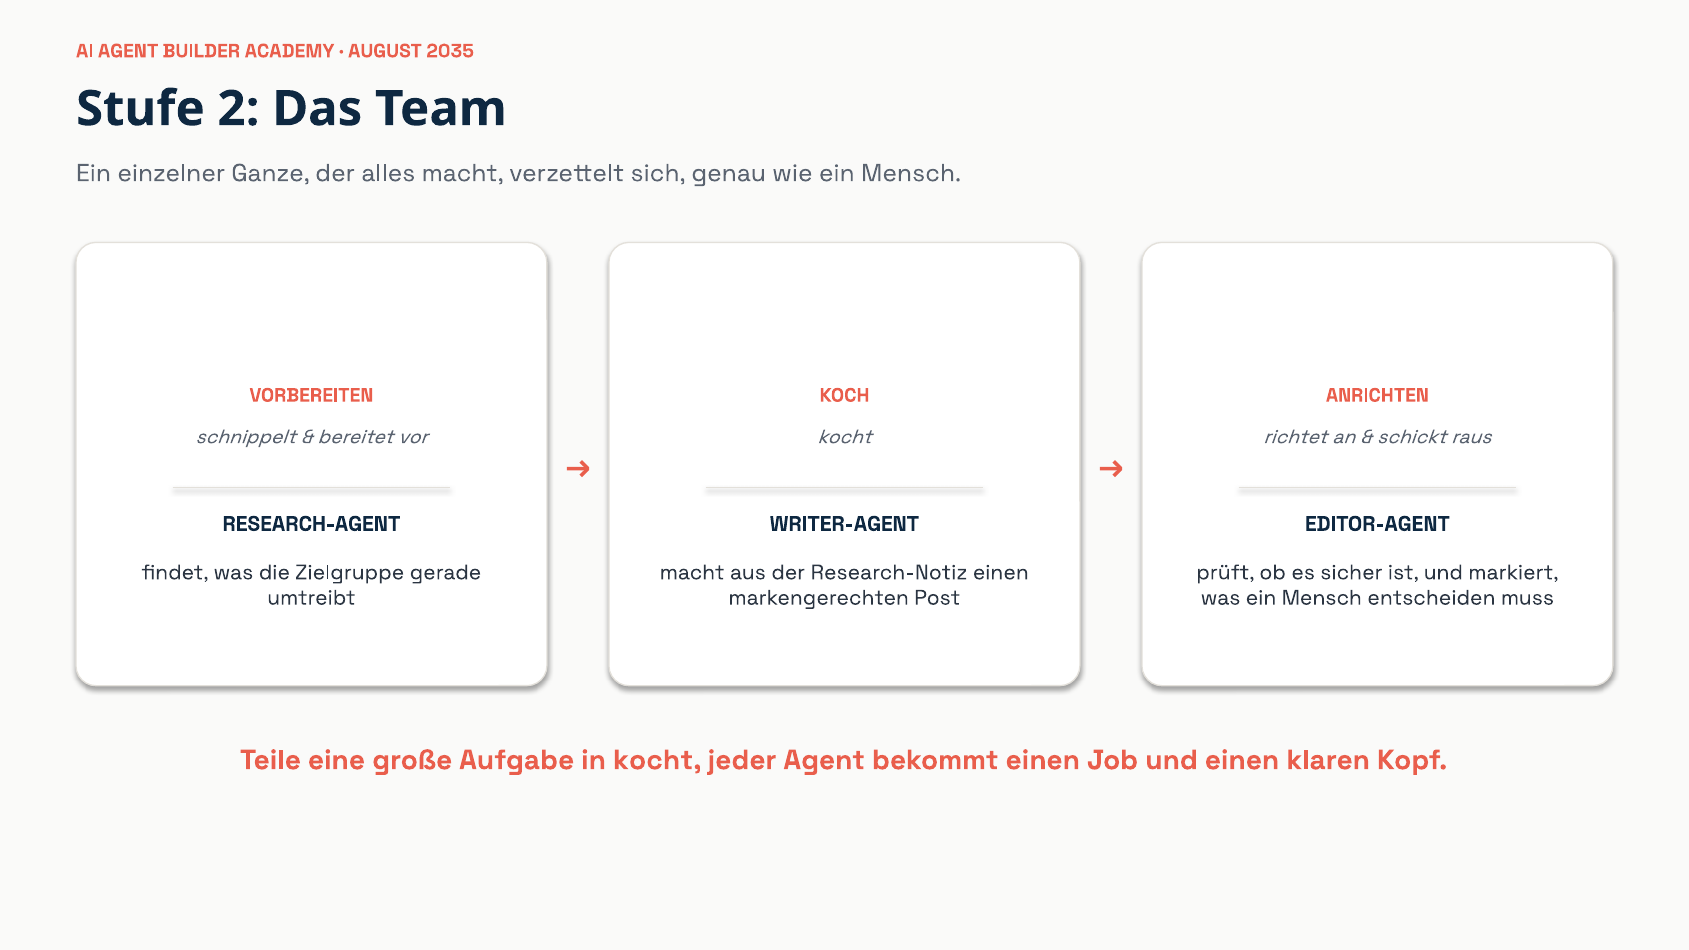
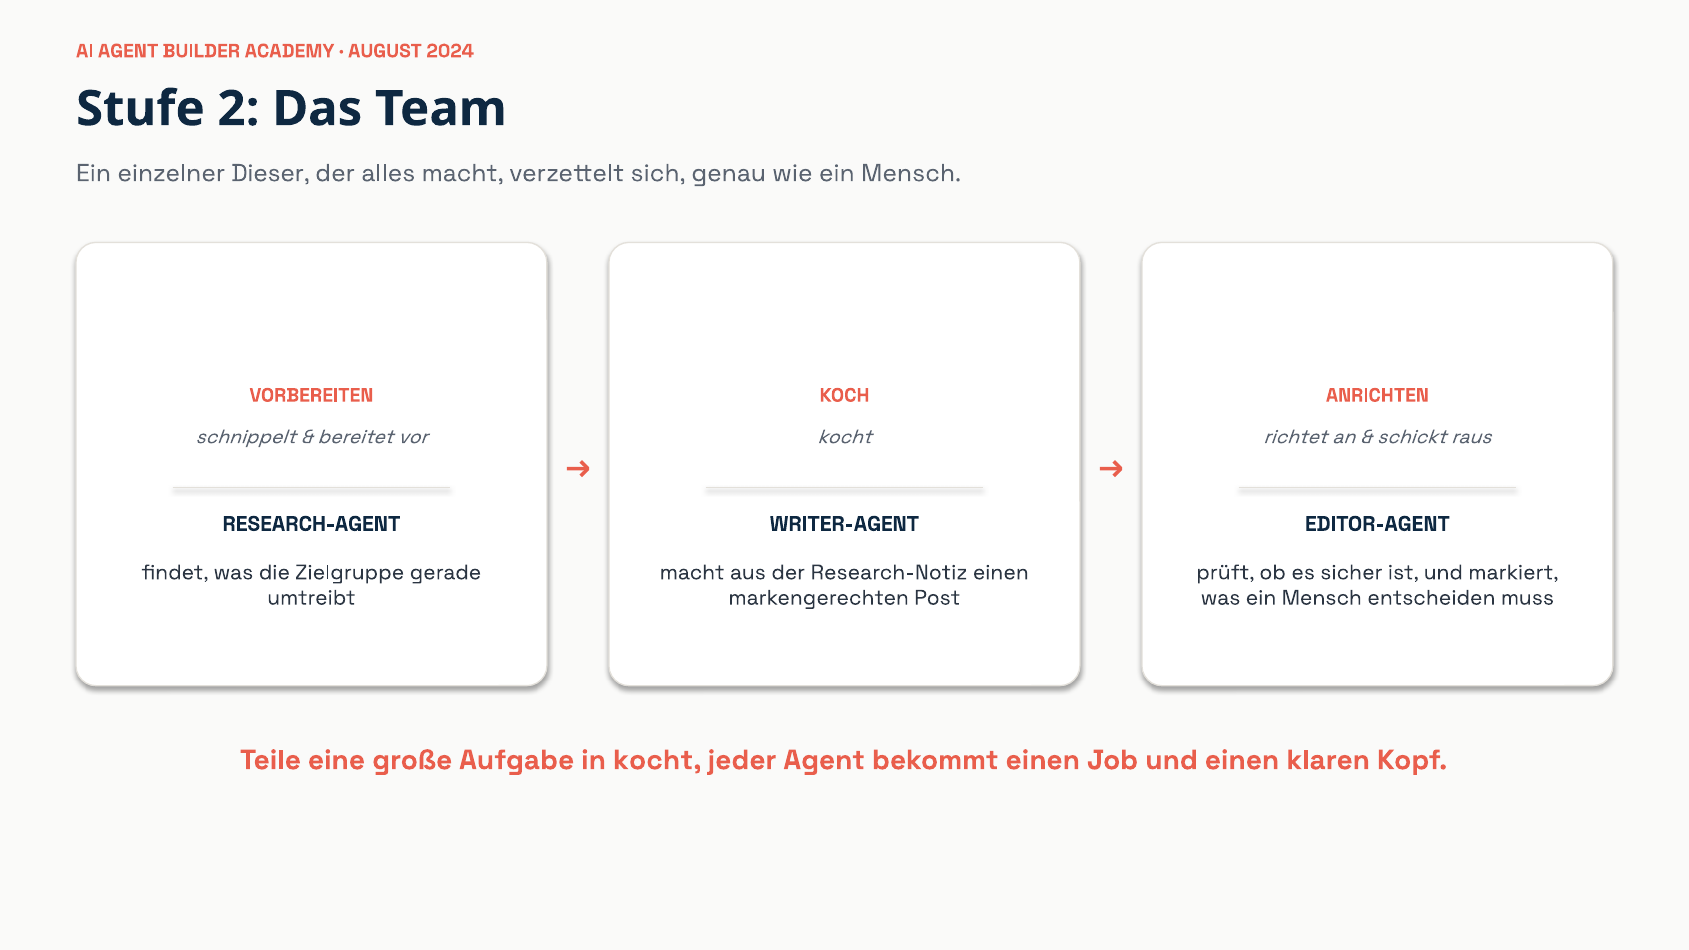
2035: 2035 -> 2024 (450, 51)
Ganze: Ganze -> Dieser (271, 173)
